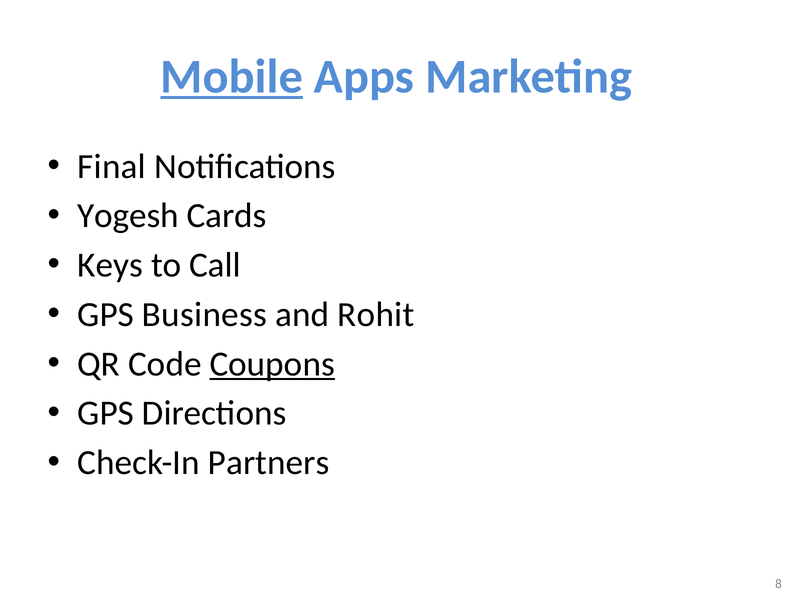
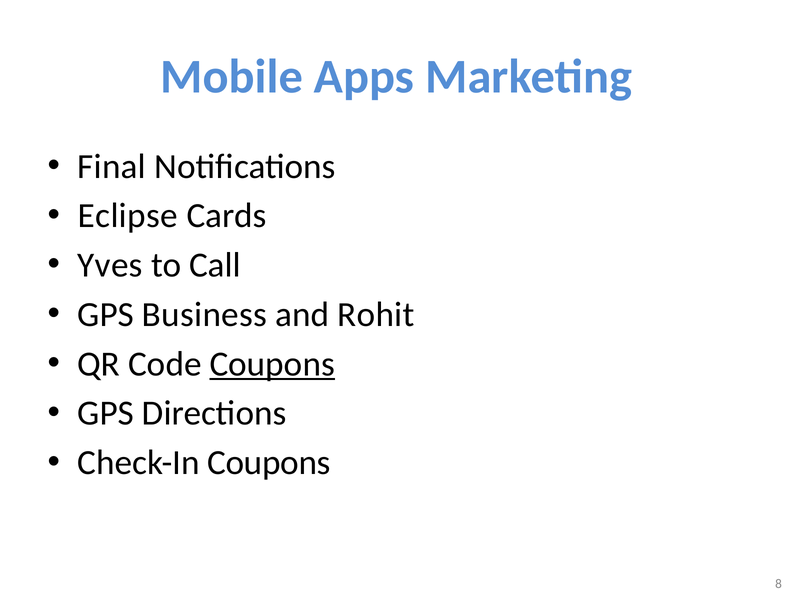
Mobile underline: present -> none (232, 77)
Yogesh: Yogesh -> Eclipse (128, 216)
Keys: Keys -> Yves (110, 265)
Check-In Partners: Partners -> Coupons (269, 463)
